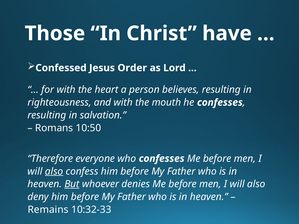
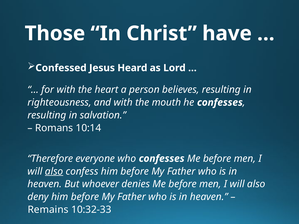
Order: Order -> Heard (132, 68)
10:50: 10:50 -> 10:14 (88, 128)
But underline: present -> none (72, 184)
